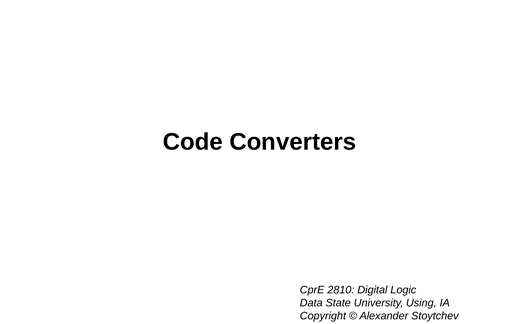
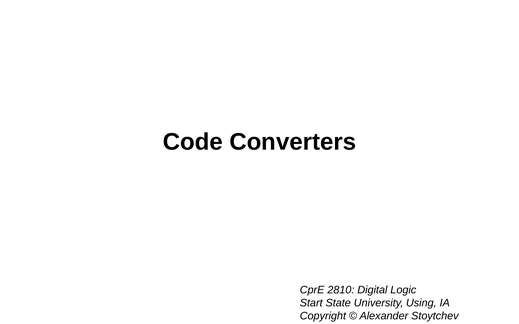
Data: Data -> Start (311, 303)
